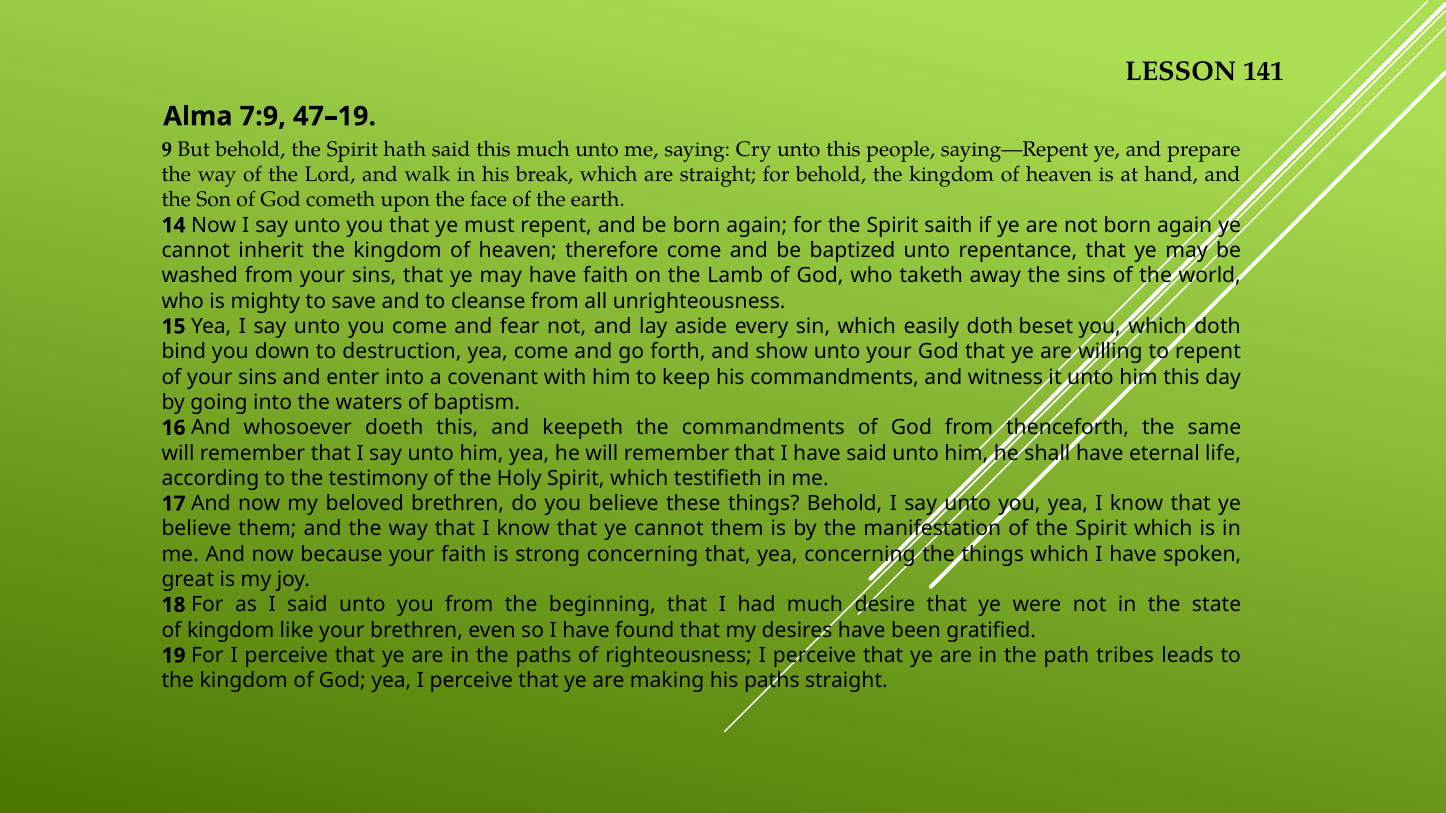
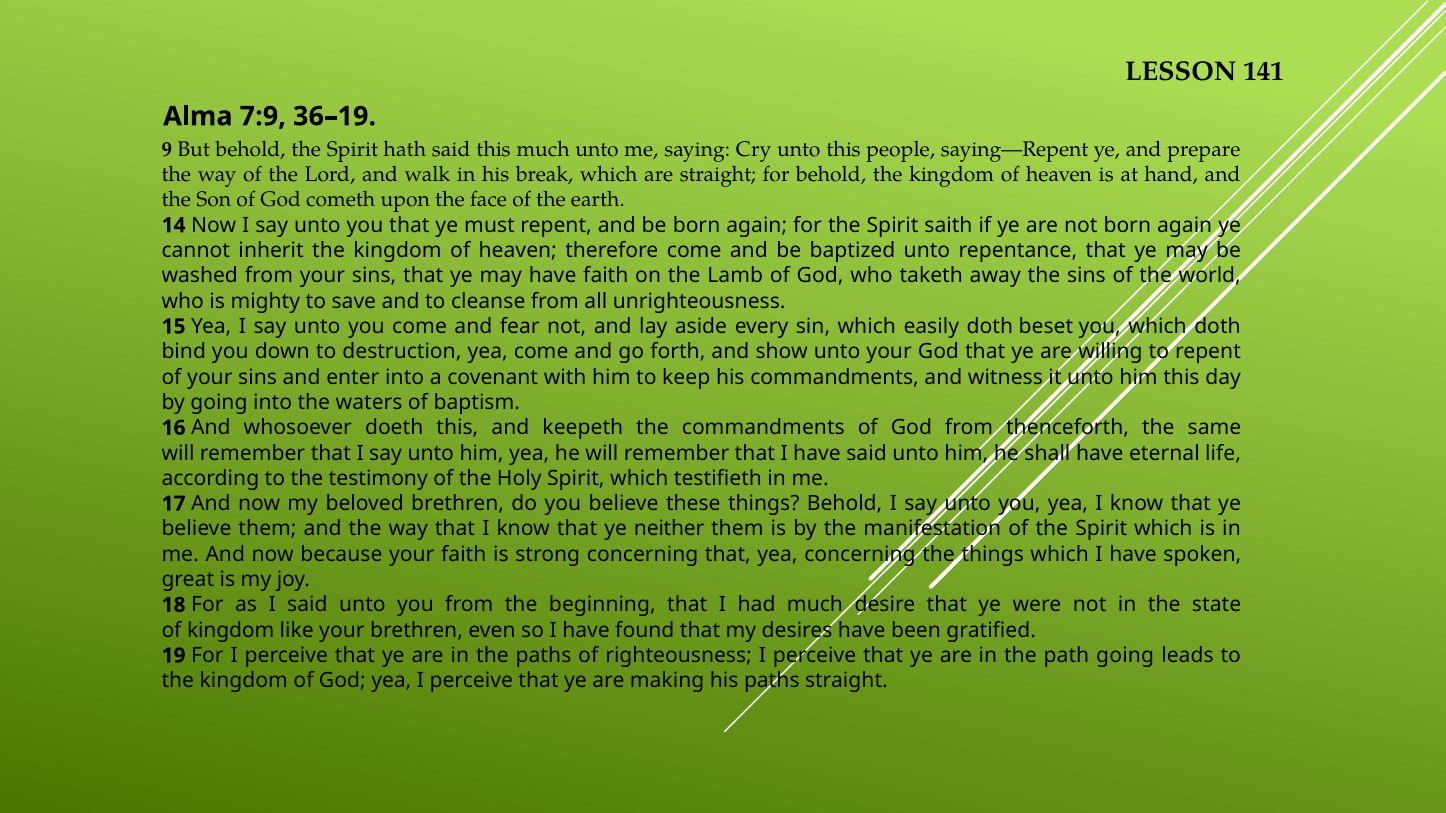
47–19: 47–19 -> 36–19 (335, 116)
that ye cannot: cannot -> neither (669, 529)
path tribes: tribes -> going (1125, 656)
